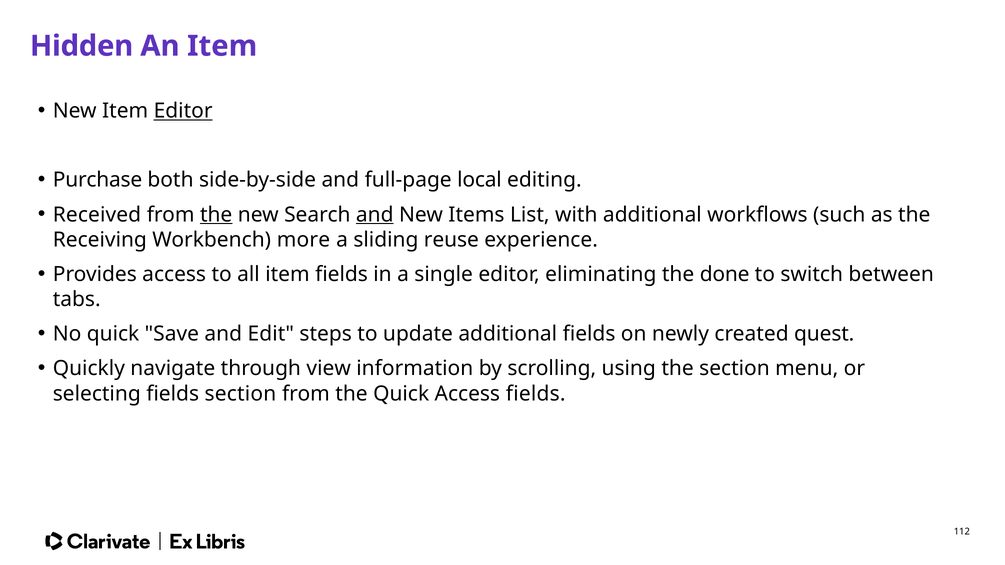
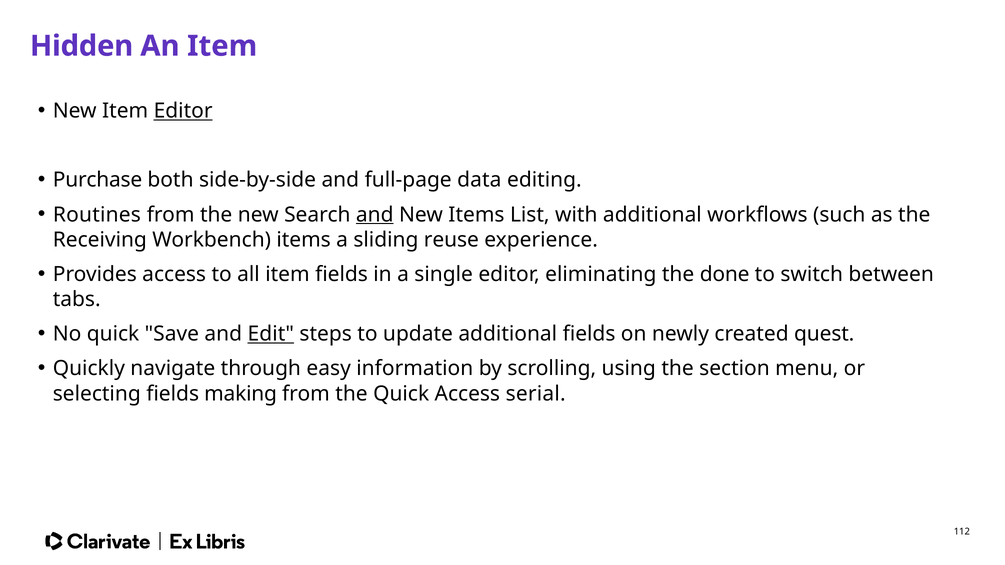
local: local -> data (479, 180)
Received: Received -> Routines (97, 215)
the underline: present -> none (216, 215)
Workbench more: more -> items (304, 240)
Edit underline: none -> present (271, 334)
view: view -> easy (329, 369)
fields section: section -> making (241, 394)
Access fields: fields -> serial (536, 394)
